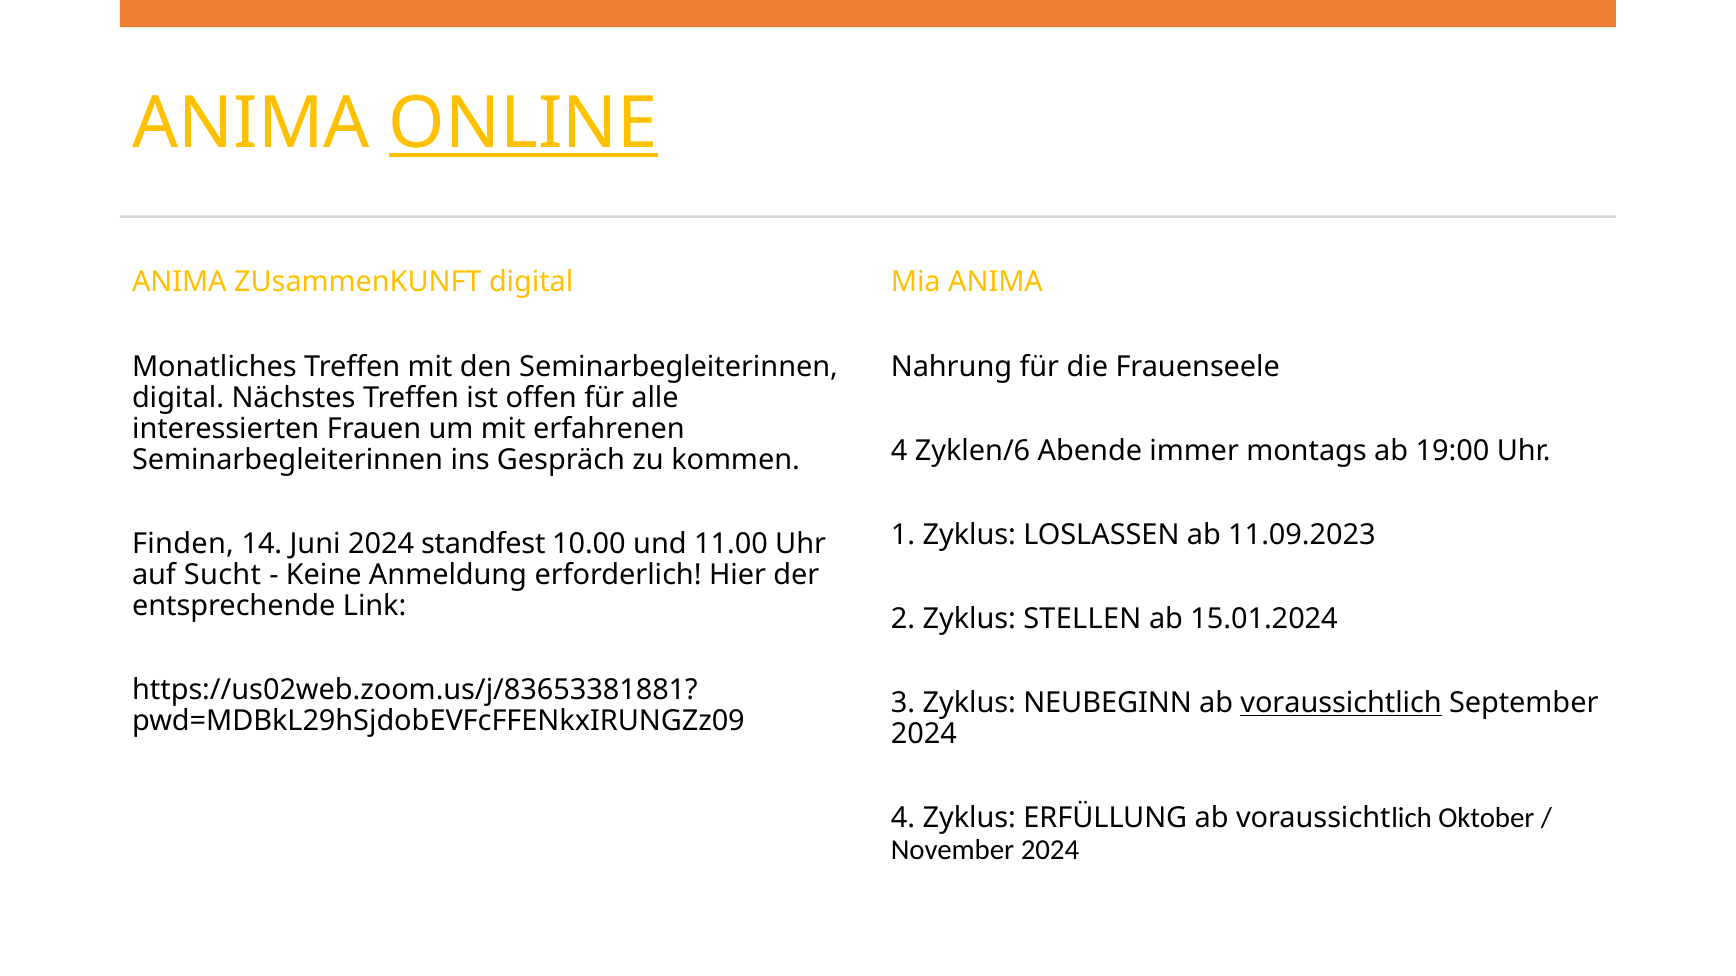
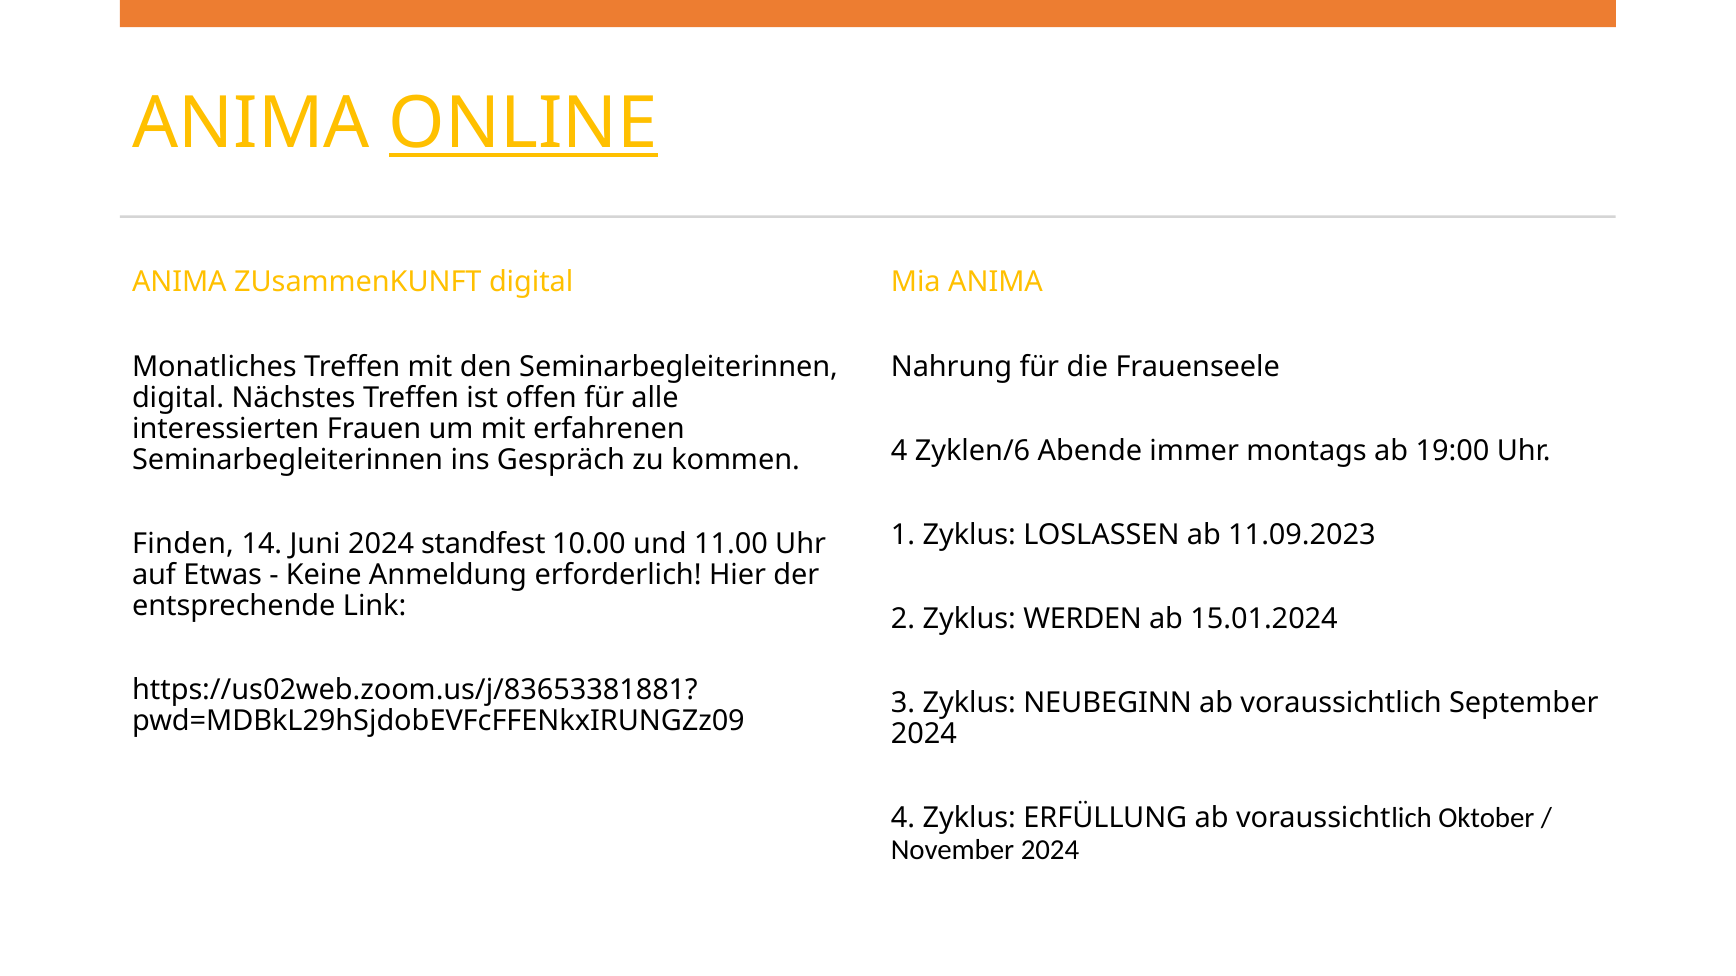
Sucht: Sucht -> Etwas (223, 575)
STELLEN: STELLEN -> WERDEN (1083, 619)
voraussichtlich underline: present -> none (1341, 703)
